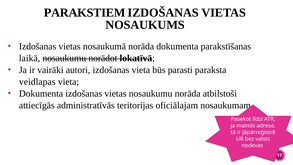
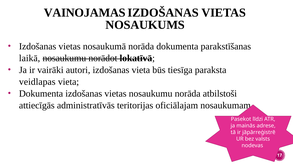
PARAKSTIEM: PARAKSTIEM -> VAINOJAMAS (85, 13)
parasti: parasti -> tiesīga (180, 70)
